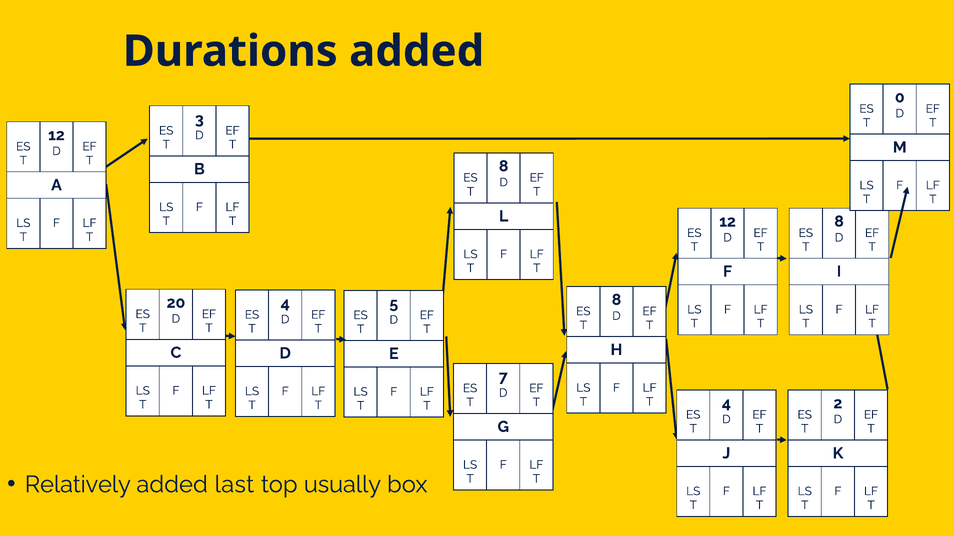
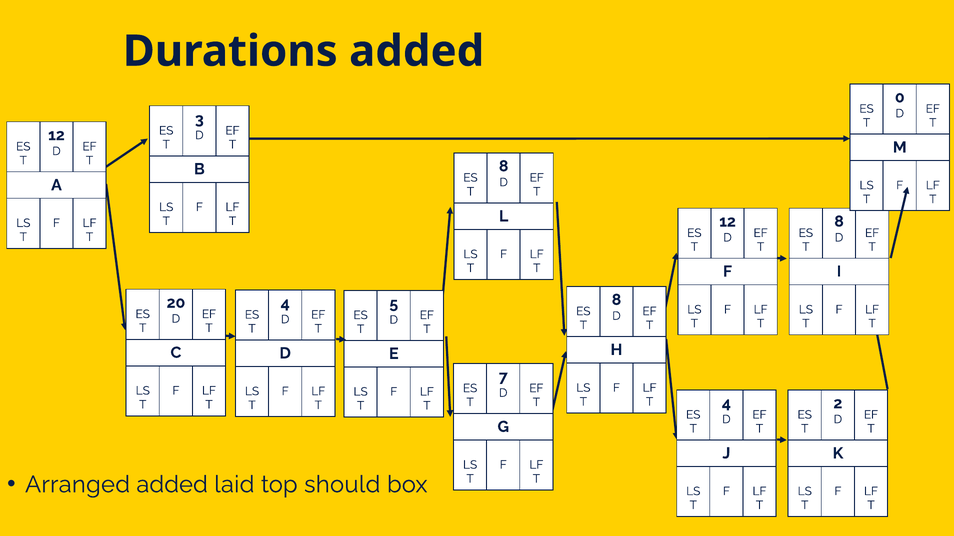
Relatively: Relatively -> Arranged (78, 485)
last: last -> laid (234, 485)
usually: usually -> should (342, 485)
